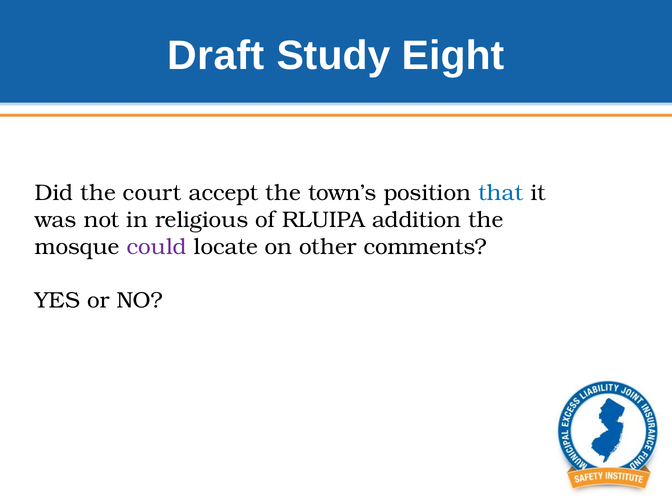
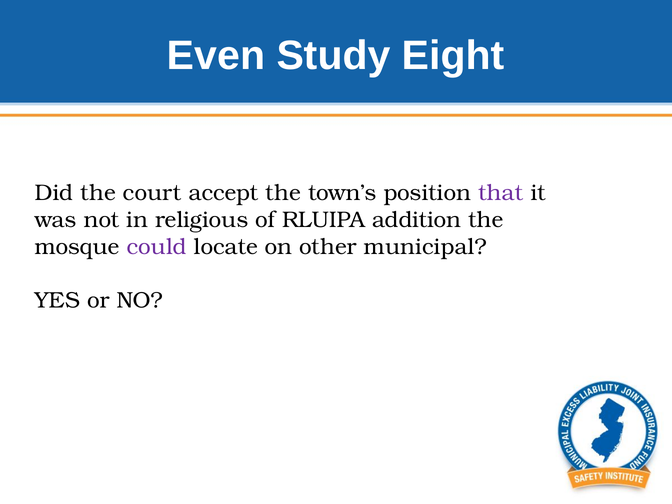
Draft: Draft -> Even (216, 56)
that colour: blue -> purple (501, 193)
comments: comments -> municipal (425, 247)
